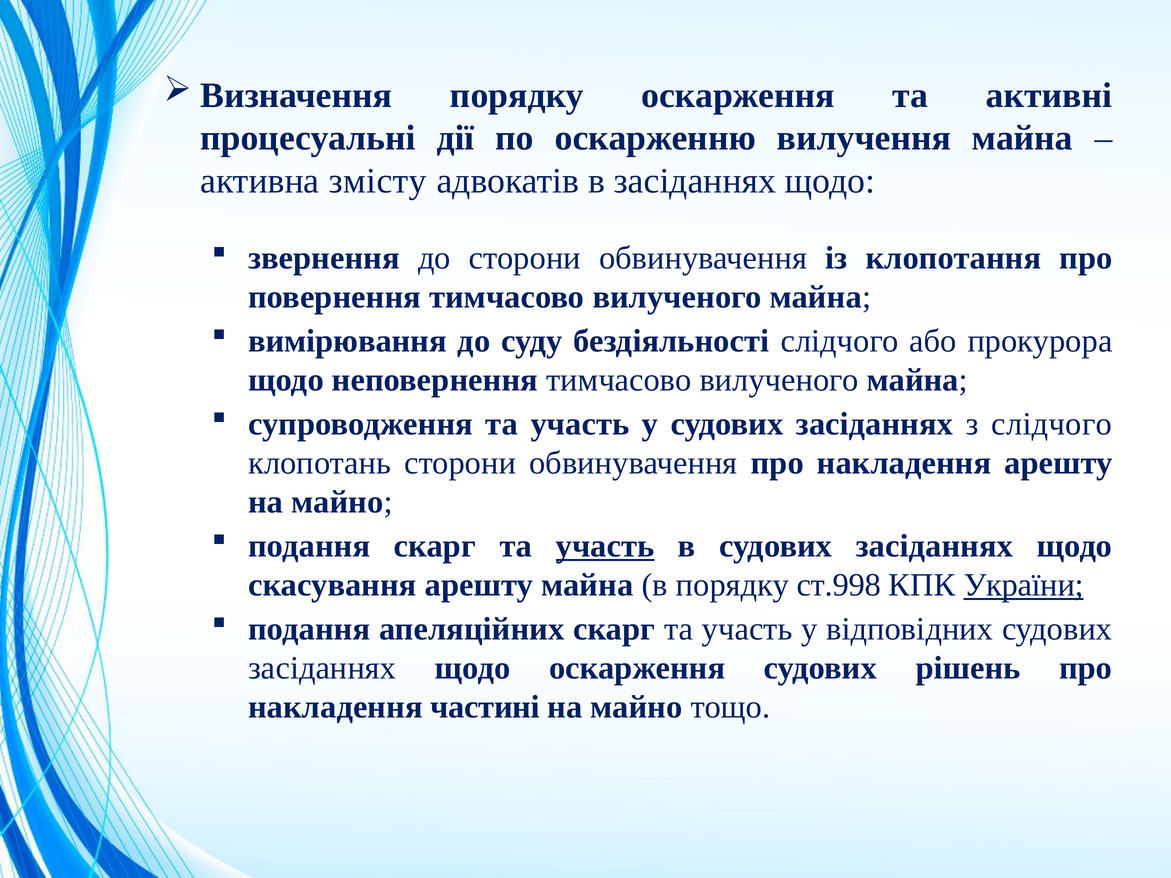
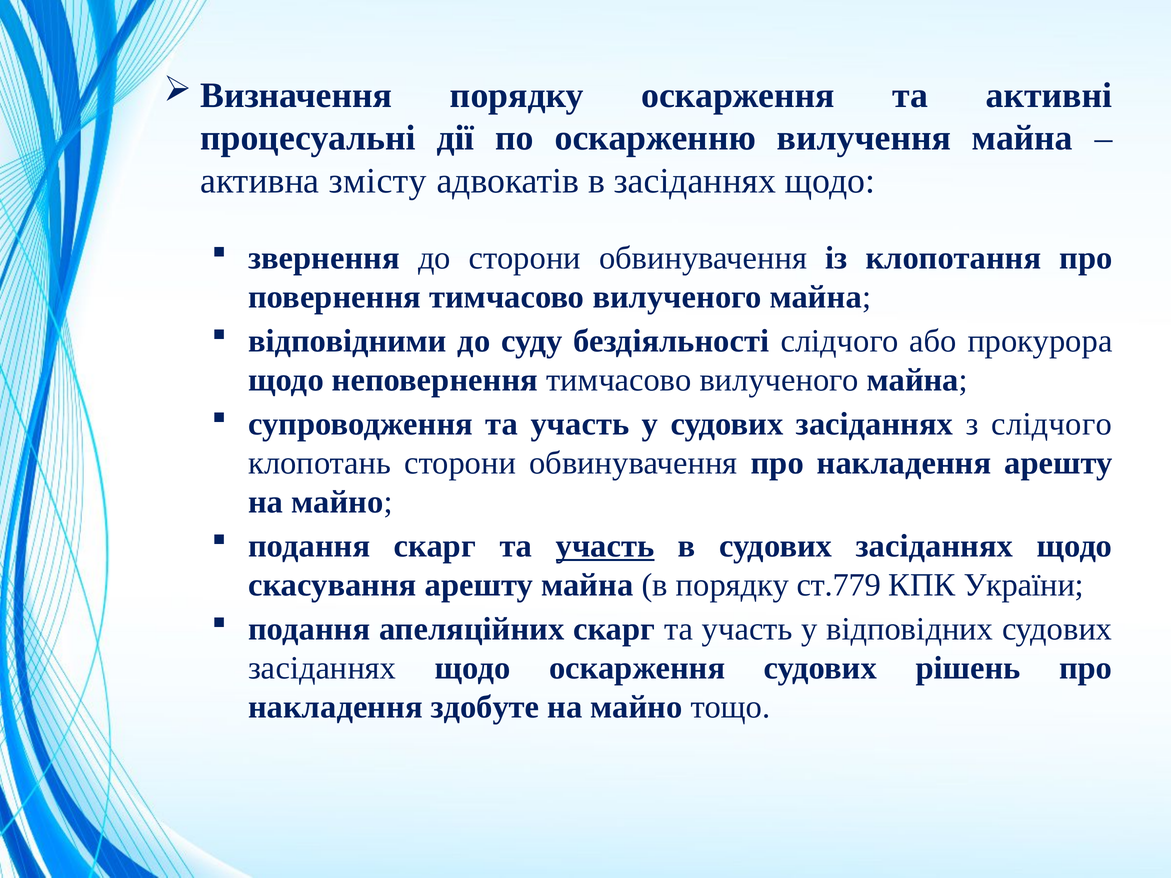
вимірювання: вимірювання -> відповідними (347, 341)
ст.998: ст.998 -> ст.779 (839, 585)
України underline: present -> none (1024, 585)
частині: частині -> здобуте (485, 707)
